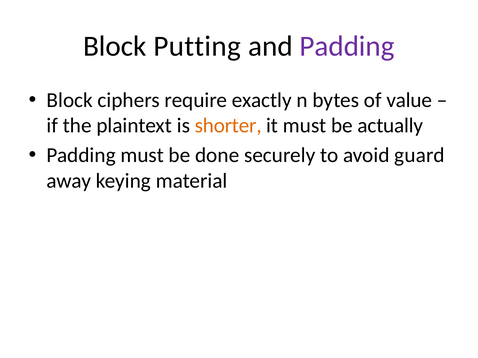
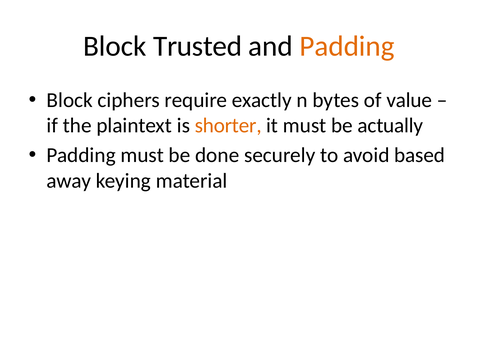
Putting: Putting -> Trusted (198, 46)
Padding colour: purple -> orange (347, 46)
guard: guard -> based (420, 156)
